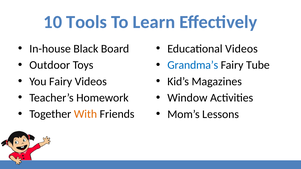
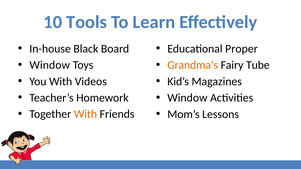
Educational Videos: Videos -> Proper (241, 49)
Outdoor: Outdoor -> Window (50, 65)
Grandma’s colour: blue -> orange (193, 65)
You Fairy: Fairy -> With (61, 82)
